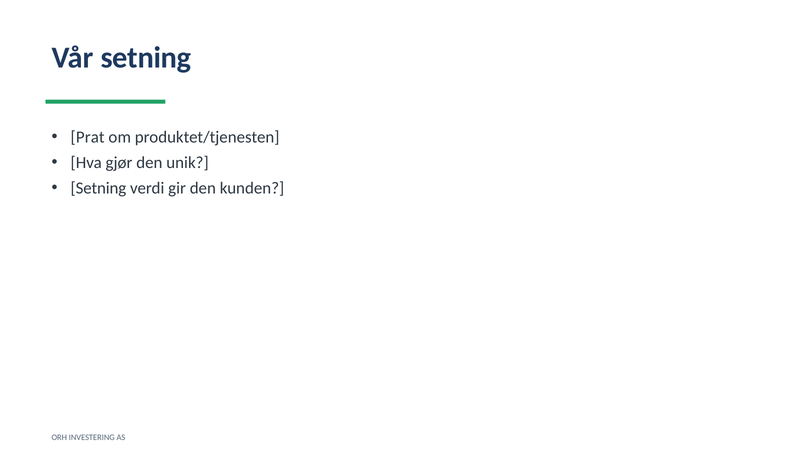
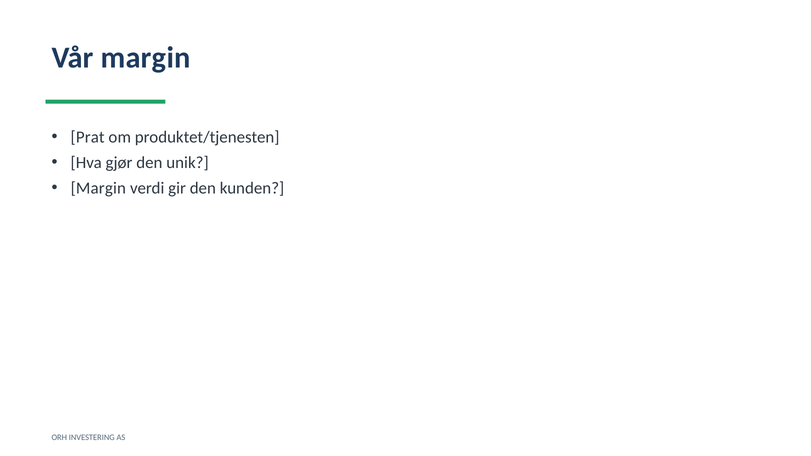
Vår setning: setning -> margin (146, 58)
Setning: Setning -> Margin (98, 188)
